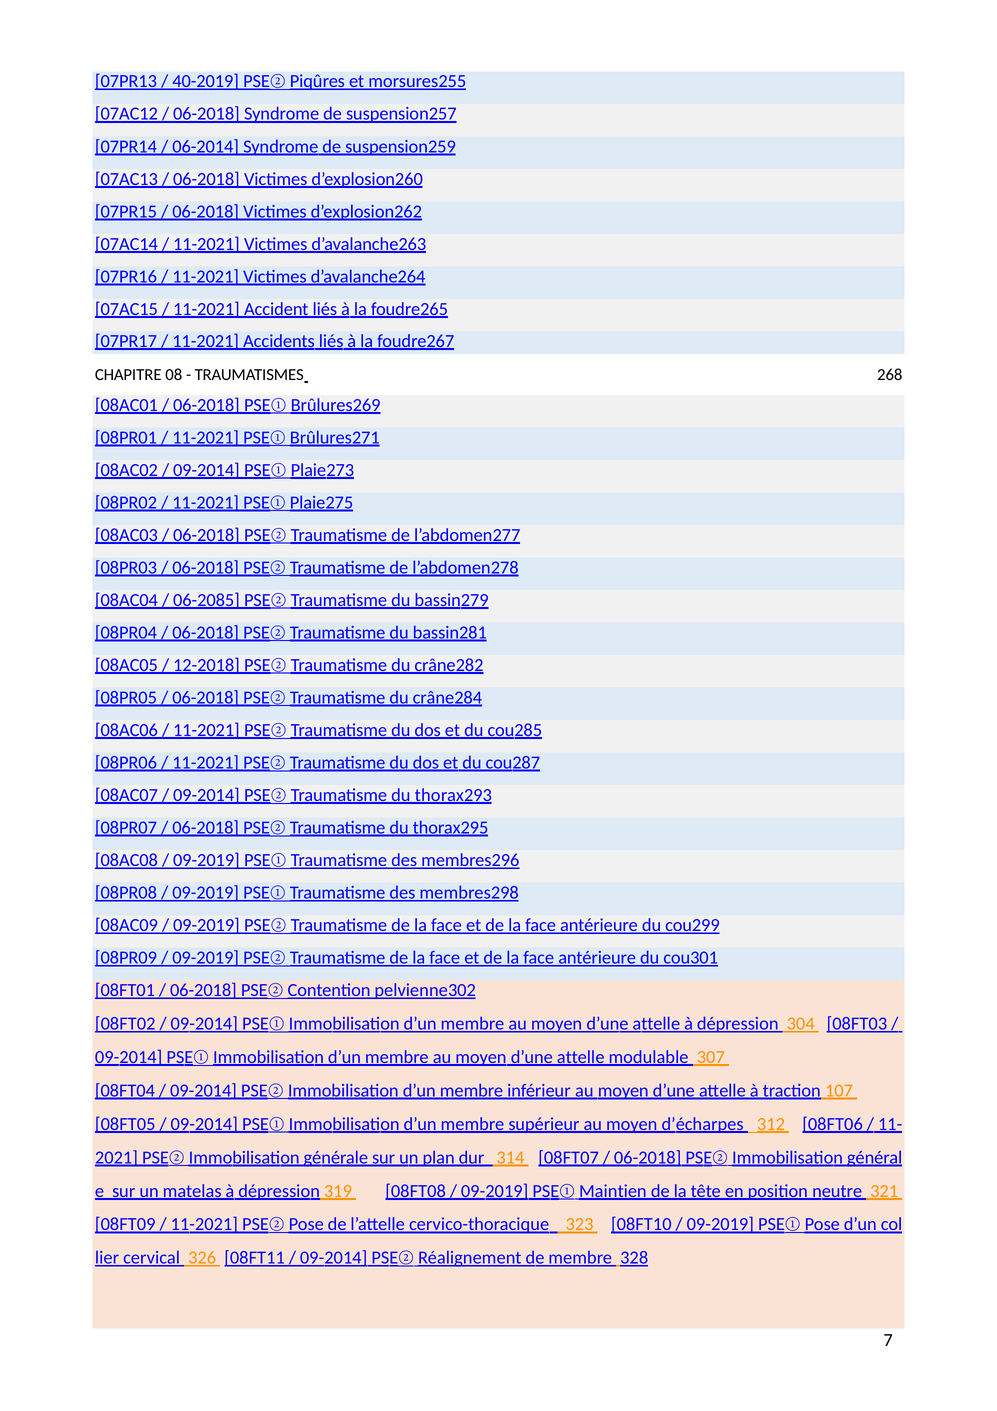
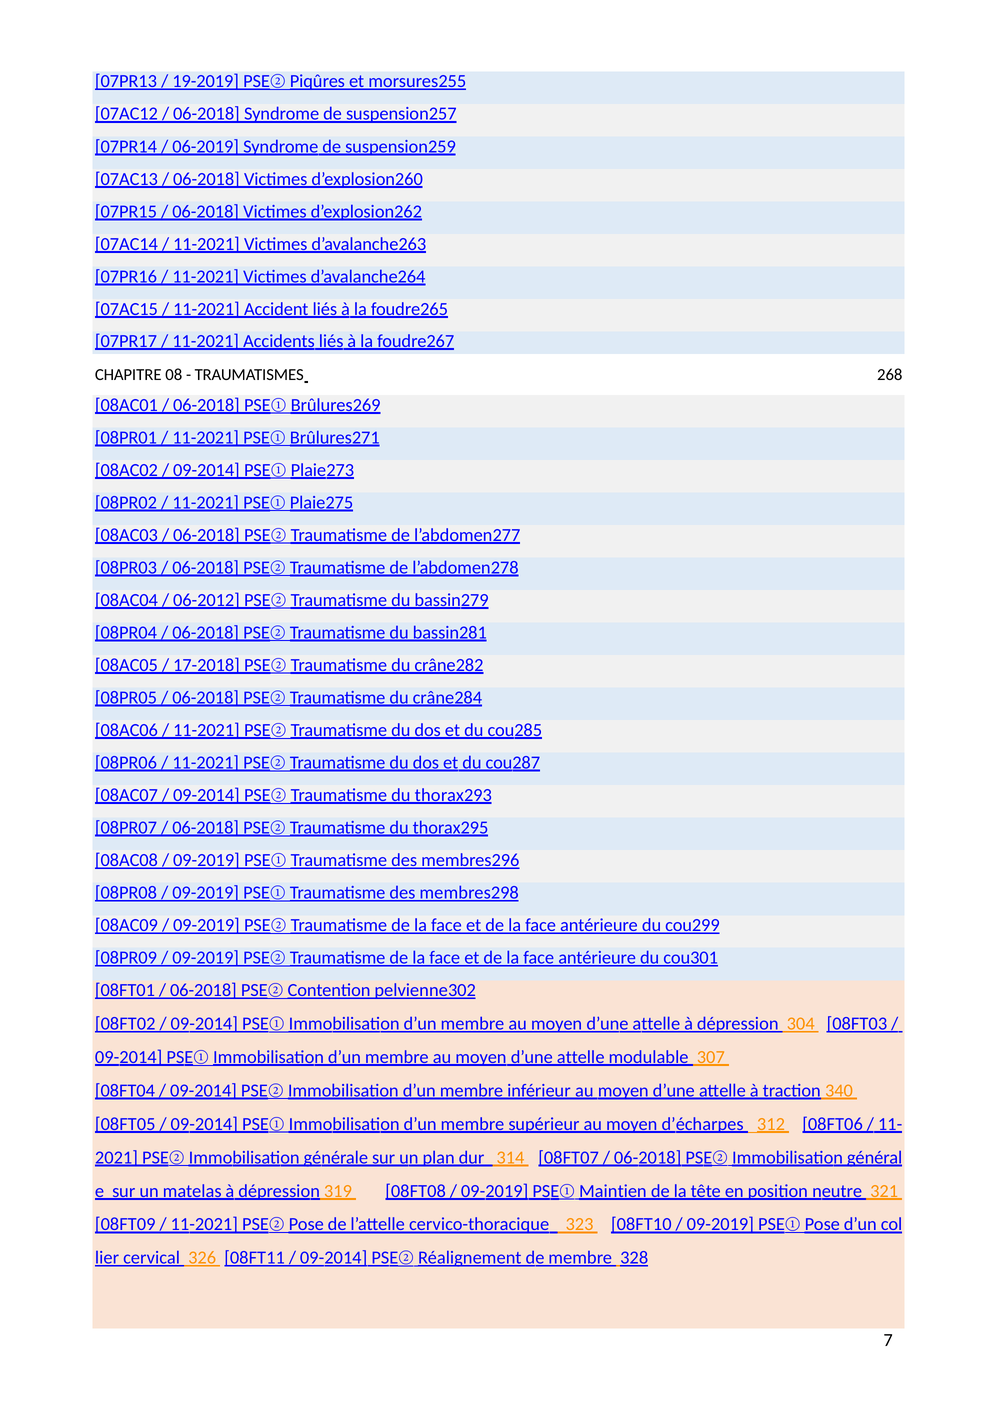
40-2019: 40-2019 -> 19-2019 (206, 81)
06-2014: 06-2014 -> 06-2019 (206, 146)
06-2085: 06-2085 -> 06-2012 (206, 600)
12-2018: 12-2018 -> 17-2018 (206, 665)
107: 107 -> 340 (839, 1091)
